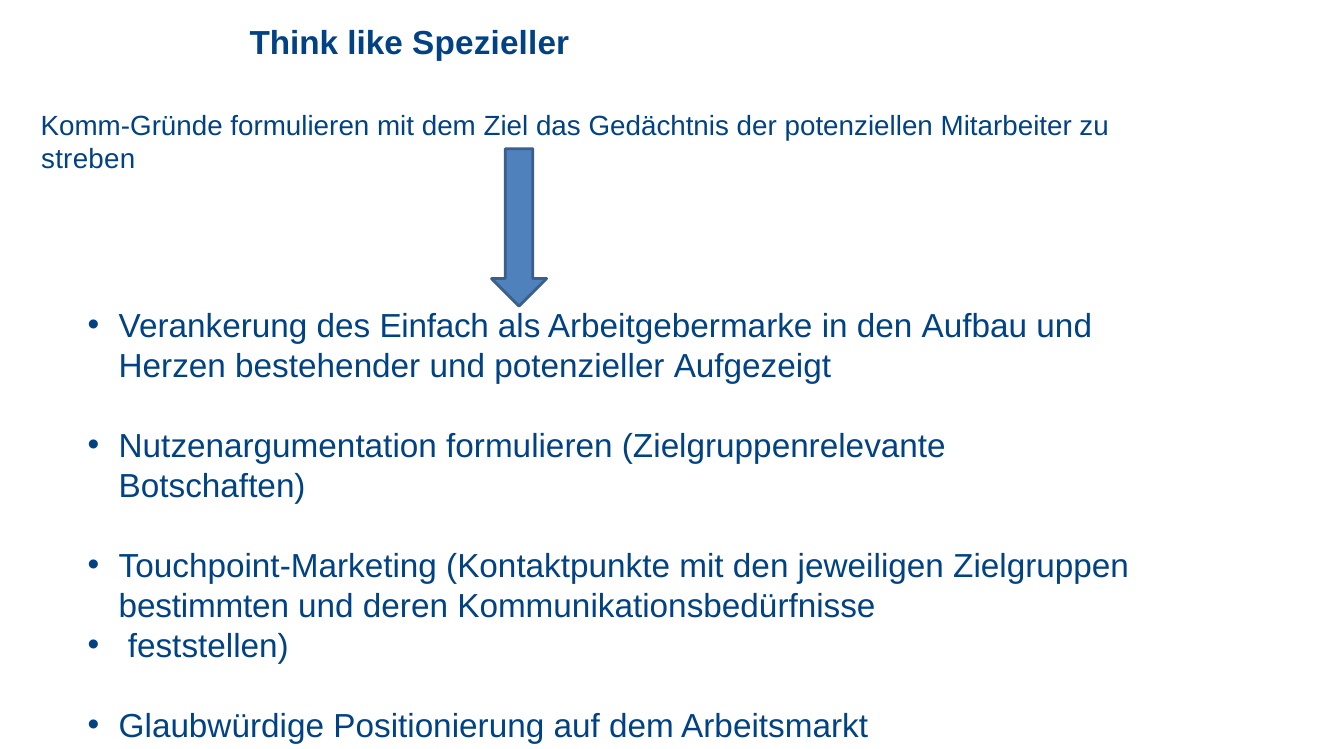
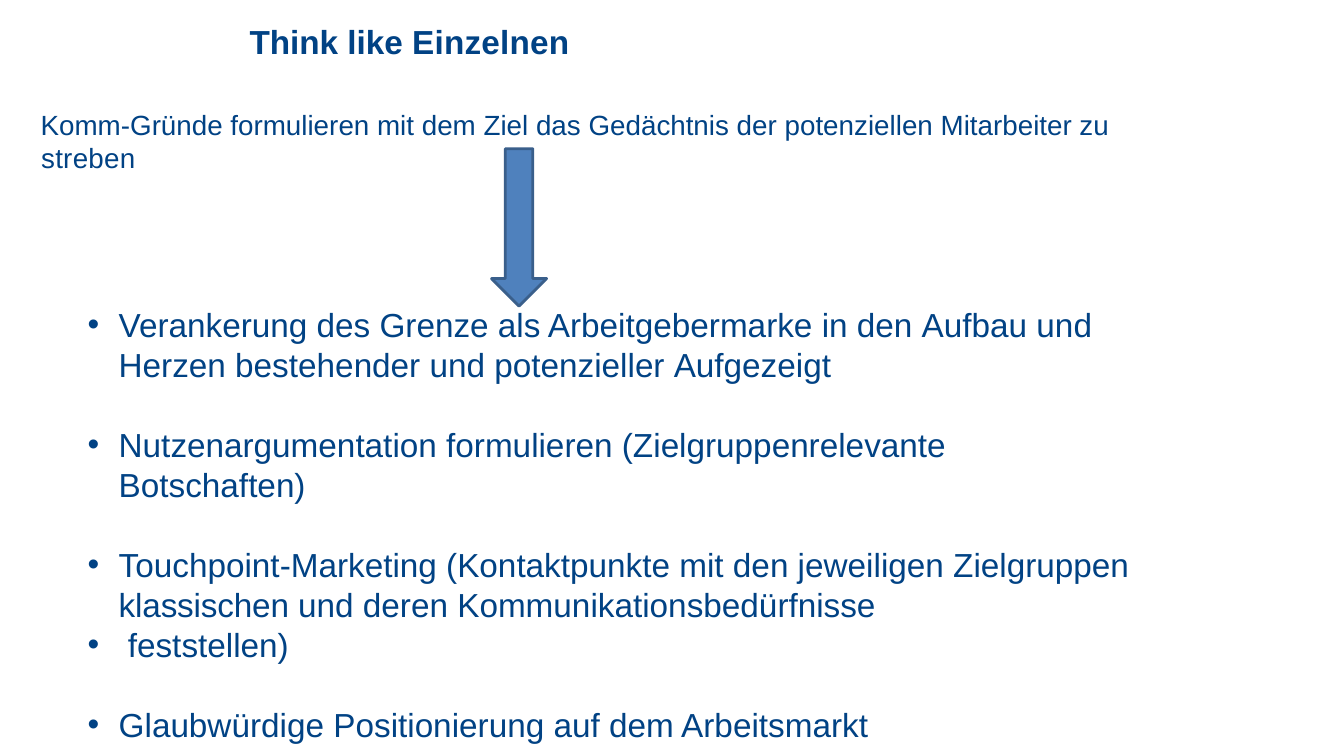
Spezieller: Spezieller -> Einzelnen (491, 44)
Einfach: Einfach -> Grenze (434, 327)
bestimmten: bestimmten -> klassischen (204, 607)
